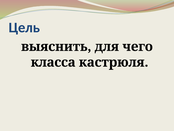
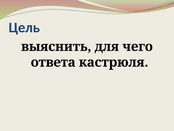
класса: класса -> ответа (53, 62)
